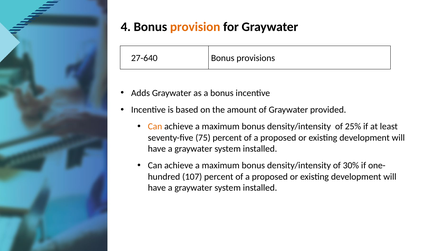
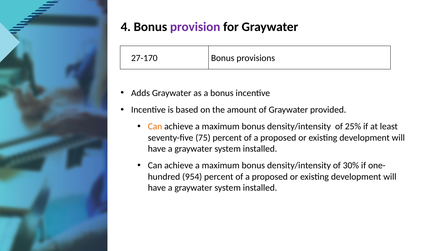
provision colour: orange -> purple (195, 27)
27-640: 27-640 -> 27-170 (144, 58)
107: 107 -> 954 (192, 177)
